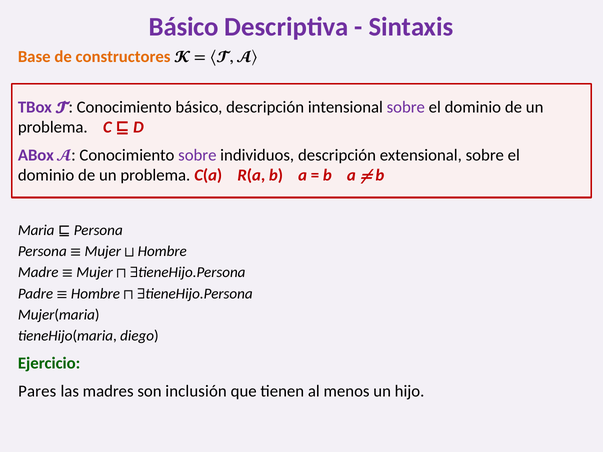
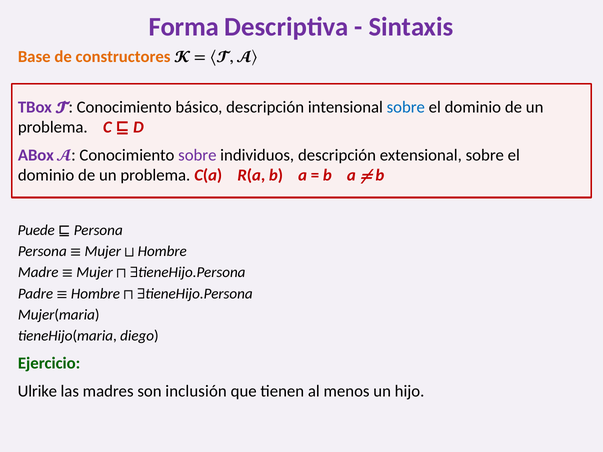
Básico: Básico -> Forma (184, 27)
sobre colour: purple -> blue (406, 107)
Maria: Maria -> Puede (36, 230)
Pares: Pares -> Ulrike (37, 391)
